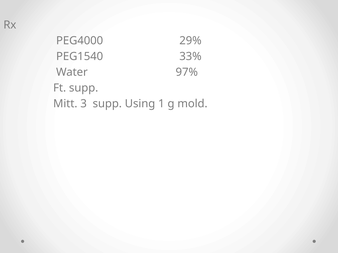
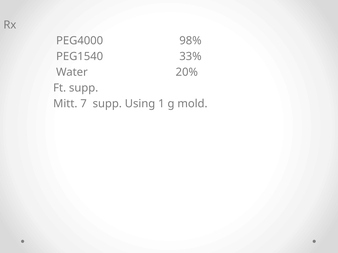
29%: 29% -> 98% (190, 41)
97%: 97% -> 20% (187, 72)
3: 3 -> 7 (84, 104)
